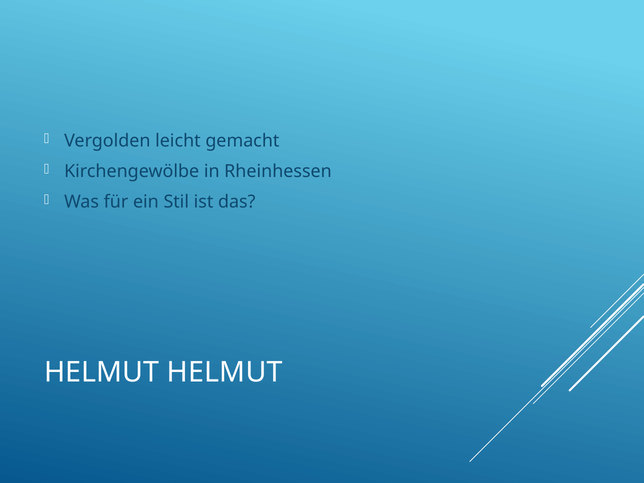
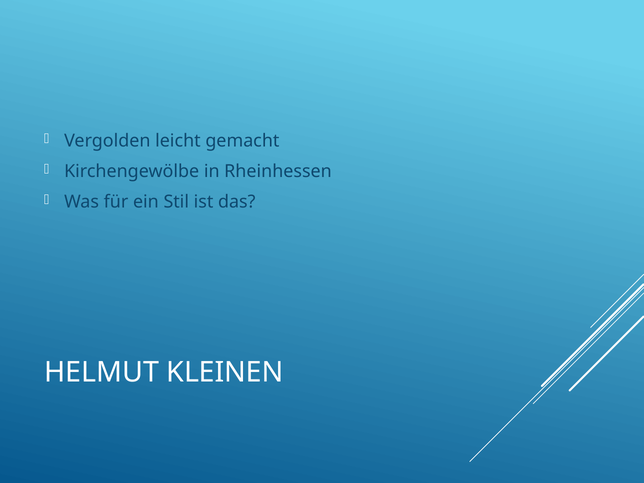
HELMUT HELMUT: HELMUT -> KLEINEN (225, 372)
